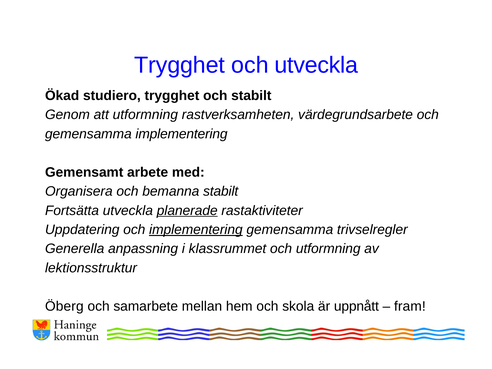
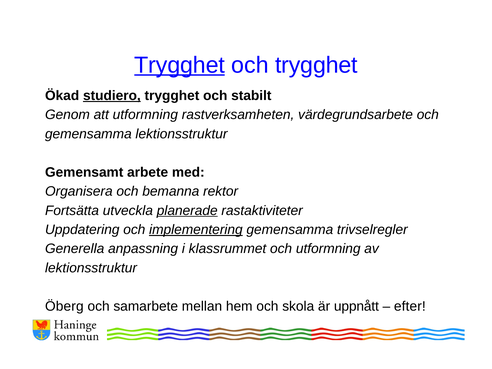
Trygghet underline: none -> present (180, 65)
och utveckla: utveckla -> trygghet (316, 65)
studiero underline: none -> present (112, 96)
gemensamma implementering: implementering -> lektionsstruktur (181, 134)
bemanna stabilt: stabilt -> rektor (221, 191)
fram: fram -> efter (410, 306)
